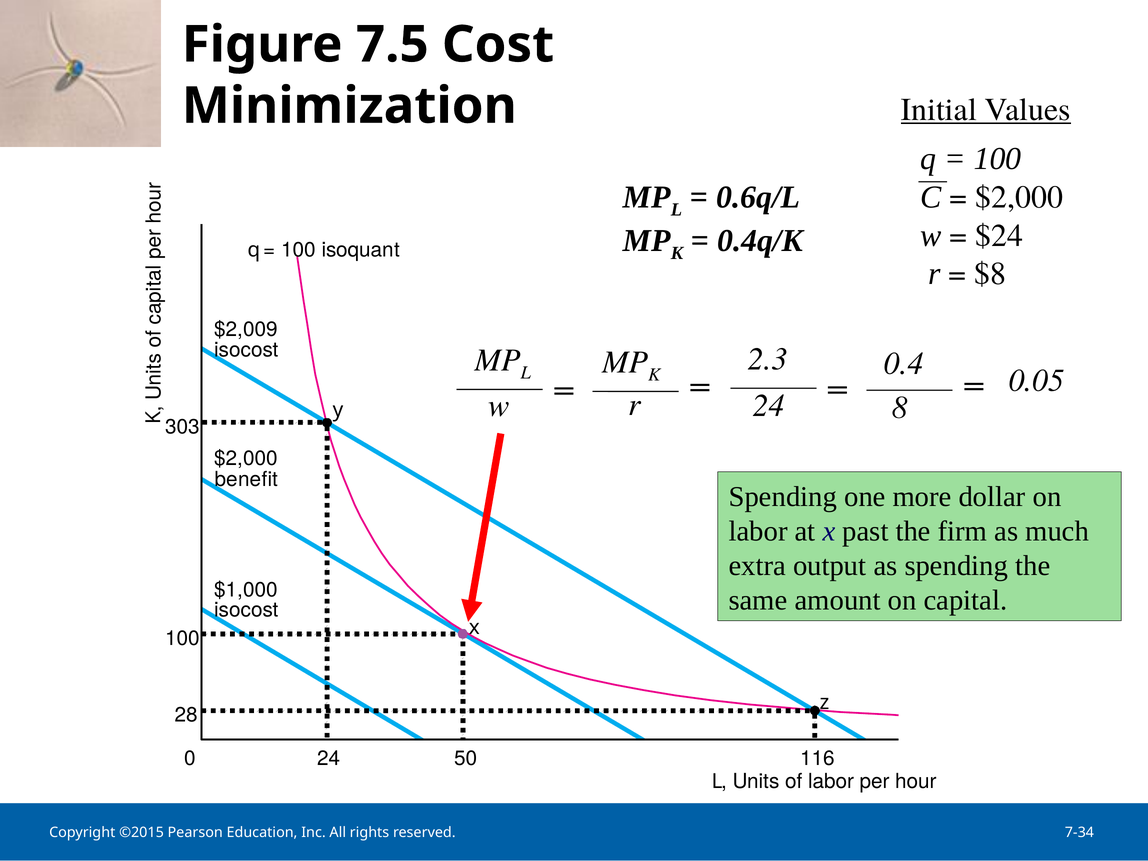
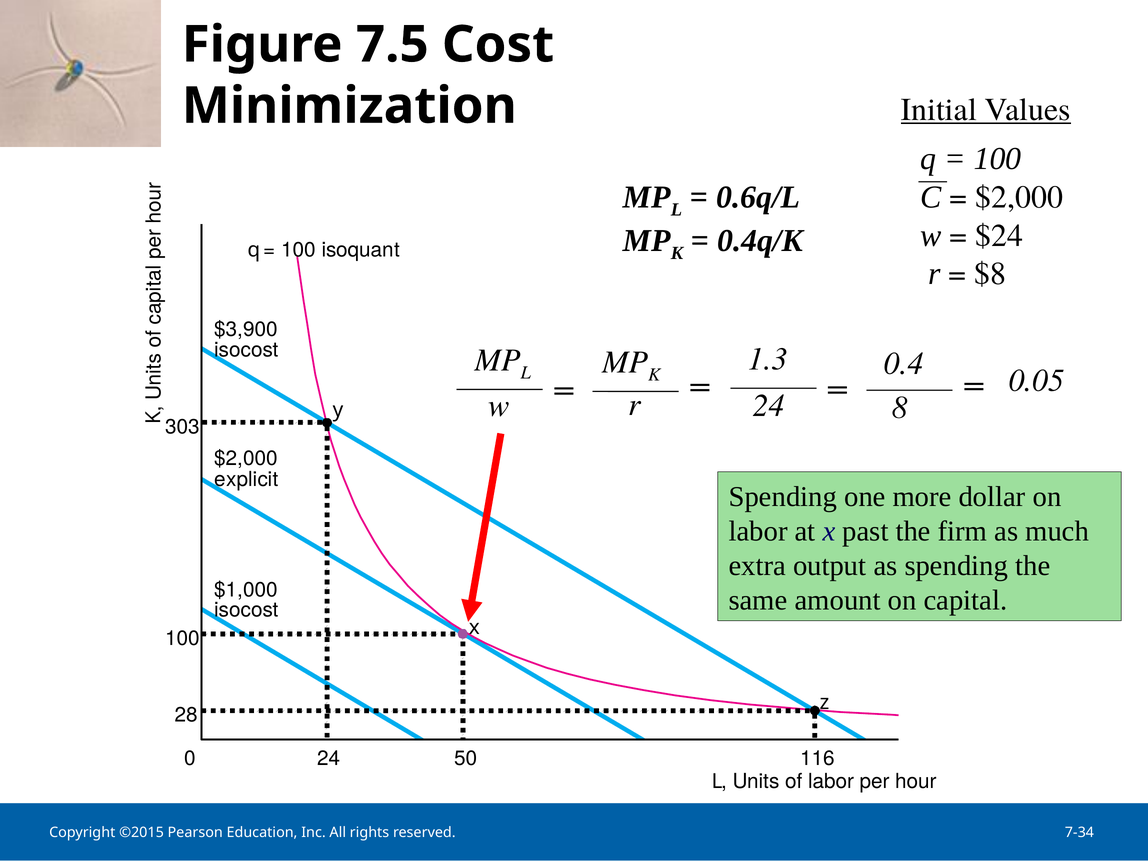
$2,009: $2,009 -> $3,900 (246, 330)
2.3: 2.3 -> 1.3 (768, 359)
benefit: benefit -> explicit (246, 479)
